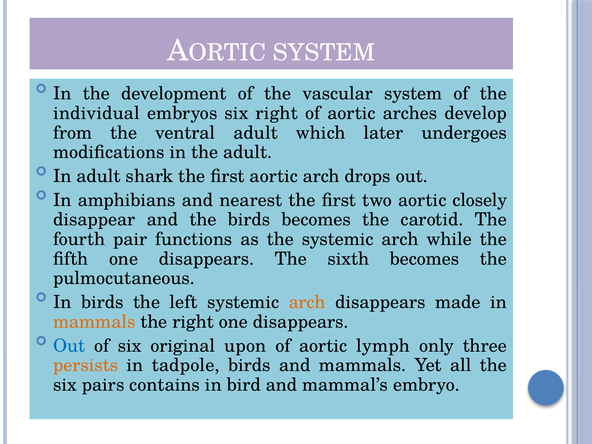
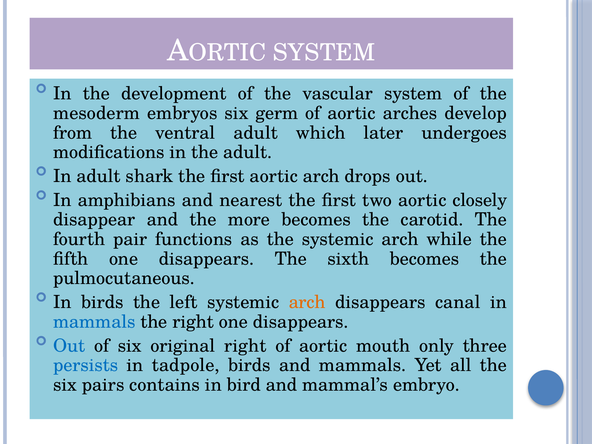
individual: individual -> mesoderm (97, 113)
six right: right -> germ (277, 113)
the birds: birds -> more (249, 220)
made: made -> canal (458, 302)
mammals colour: orange -> blue (94, 322)
original upon: upon -> right (245, 346)
lymph: lymph -> mouth (383, 346)
persists colour: orange -> blue (86, 365)
